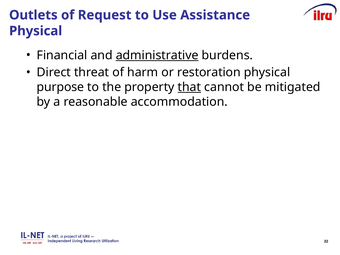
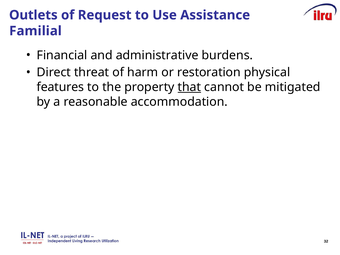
Physical: Physical -> Familial (35, 31)
administrative underline: present -> none (157, 55)
purpose: purpose -> features (60, 87)
